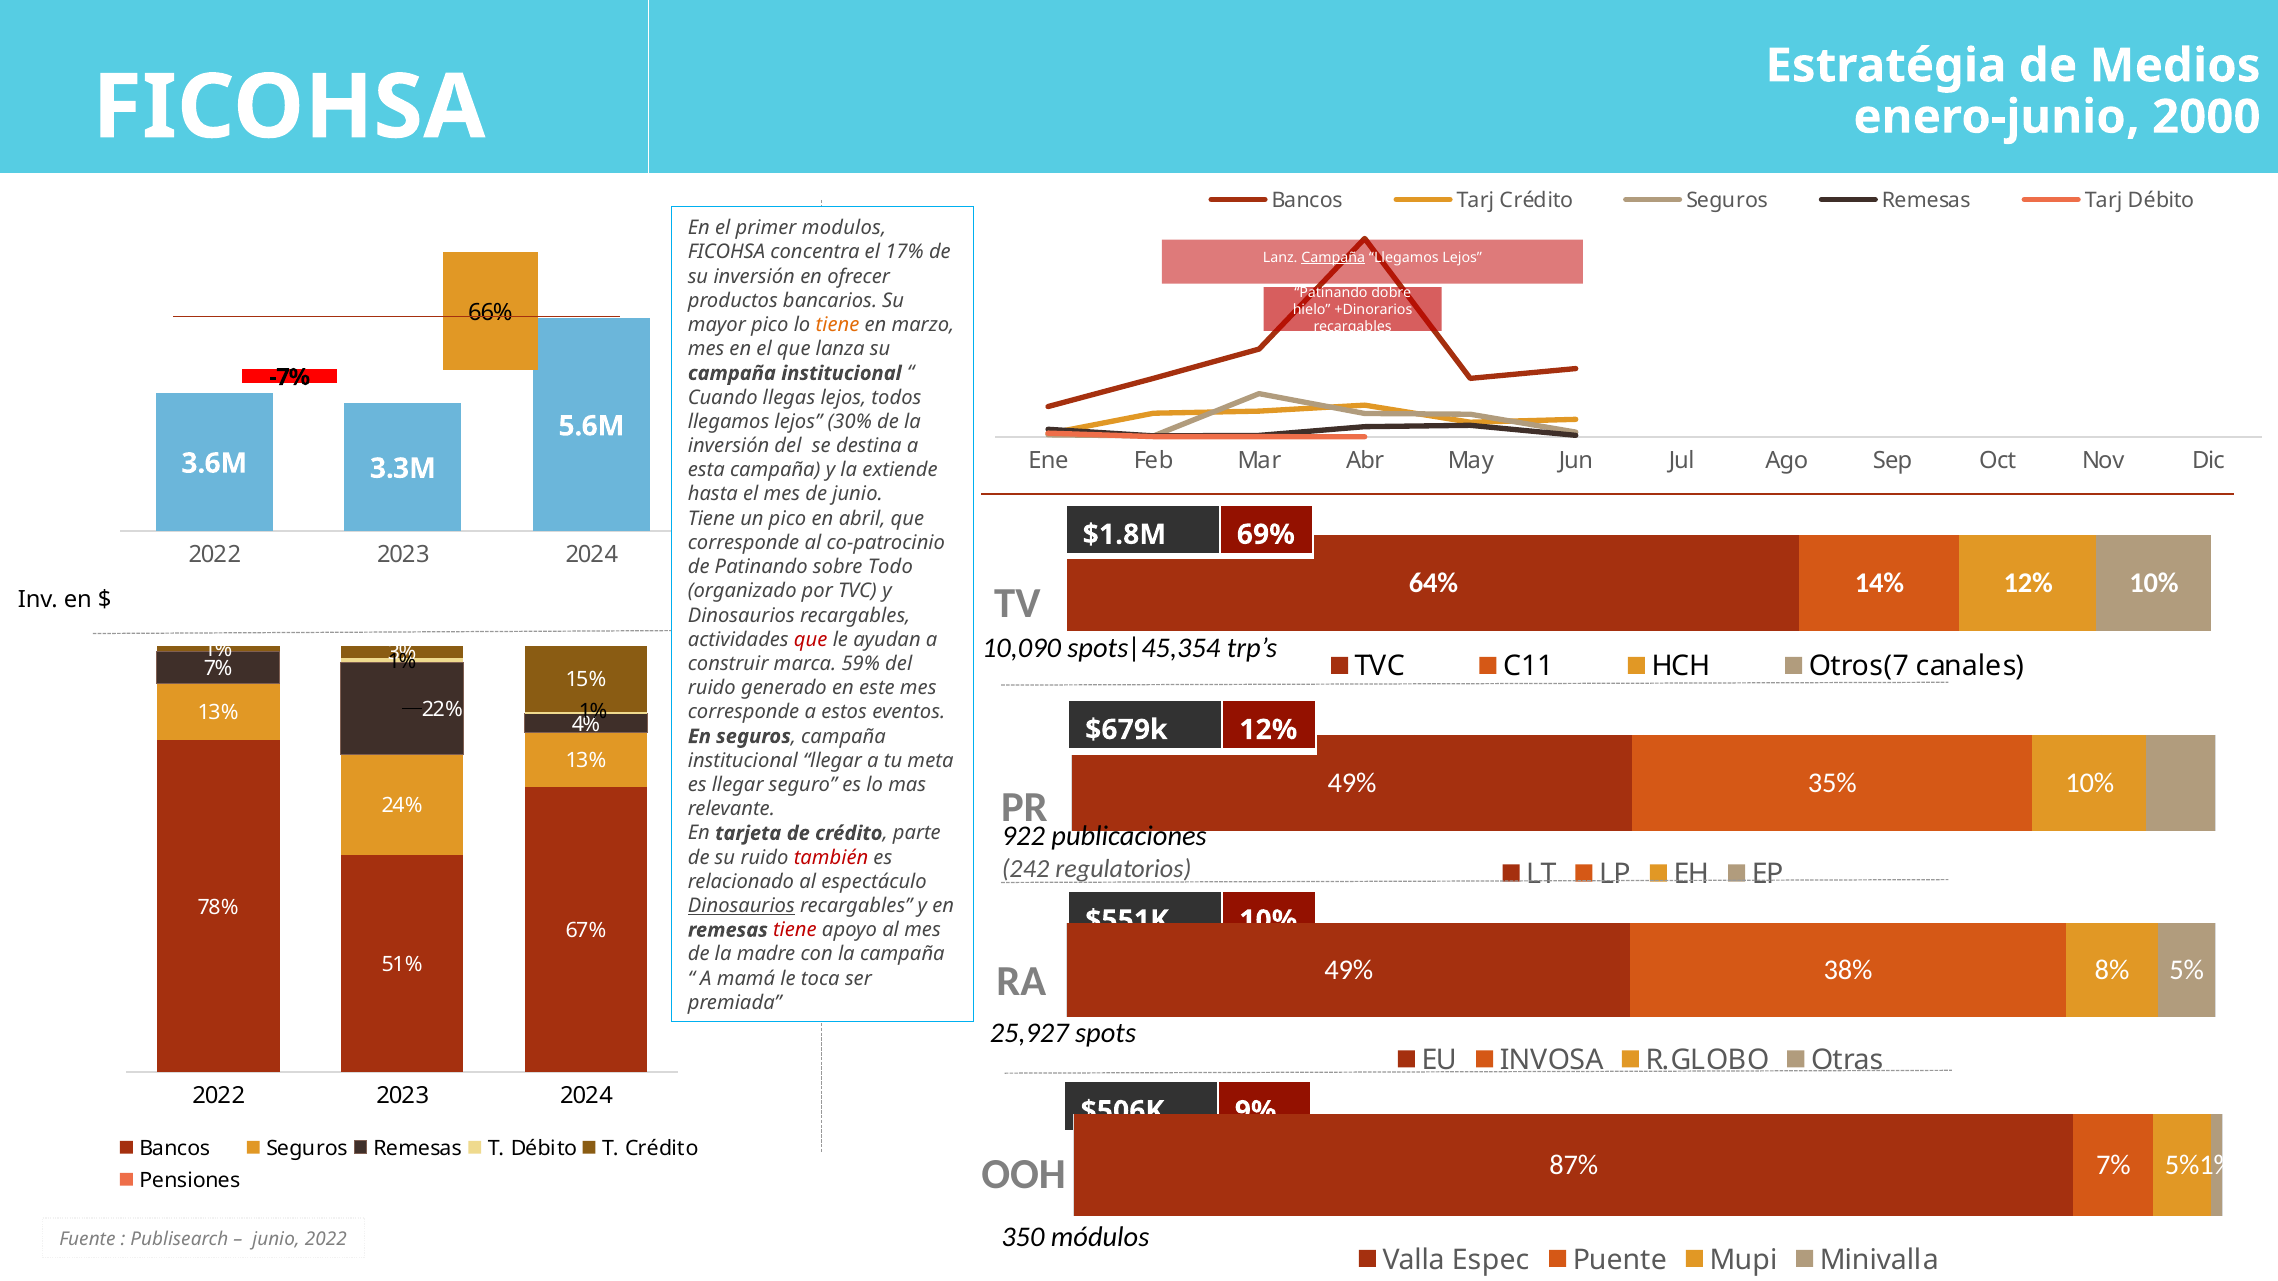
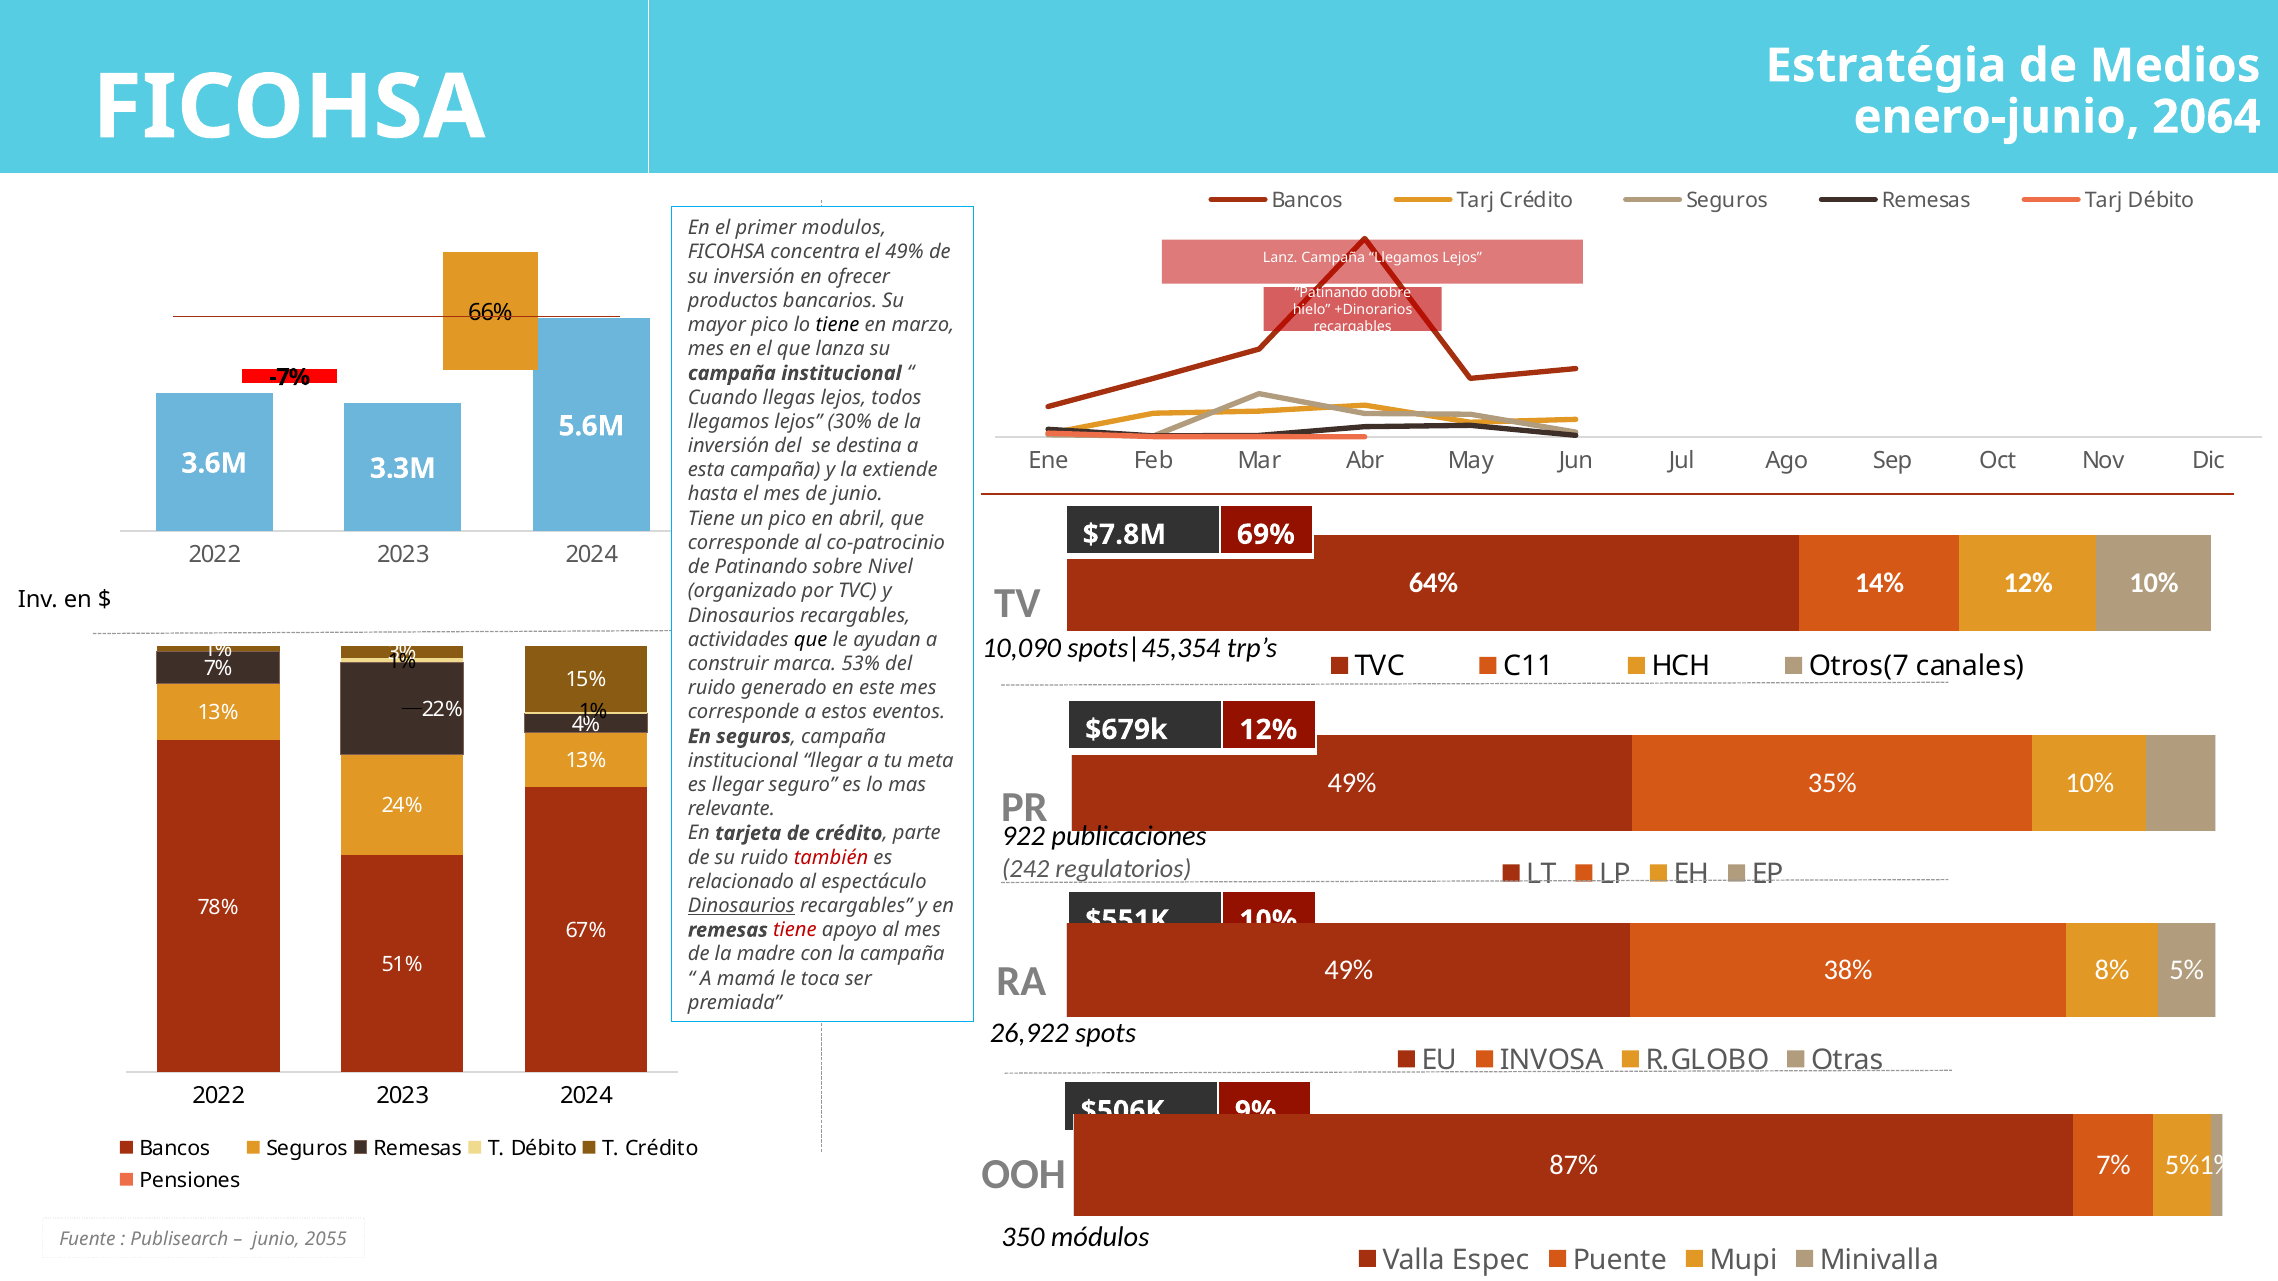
2000: 2000 -> 2064 (2206, 117)
el 17%: 17% -> 49% (905, 252)
Campaña underline: present -> none (1333, 258)
tiene colour: orange -> black (838, 325)
$1.8M: $1.8M -> $7.8M (1124, 535)
Todo: Todo -> Nivel (890, 567)
que colour: red -> black (811, 640)
59%: 59% -> 53% (861, 664)
25,927: 25,927 -> 26,922 (1029, 1033)
junio 2022: 2022 -> 2055 (326, 1239)
